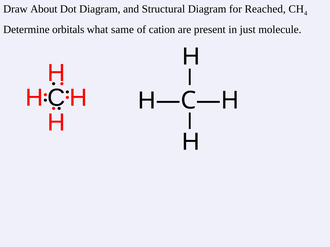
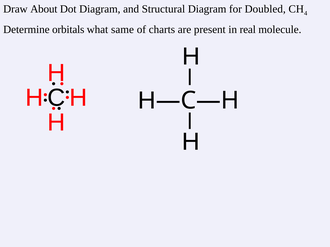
Reached: Reached -> Doubled (265, 9)
cation: cation -> charts (162, 30)
just: just -> real (248, 30)
